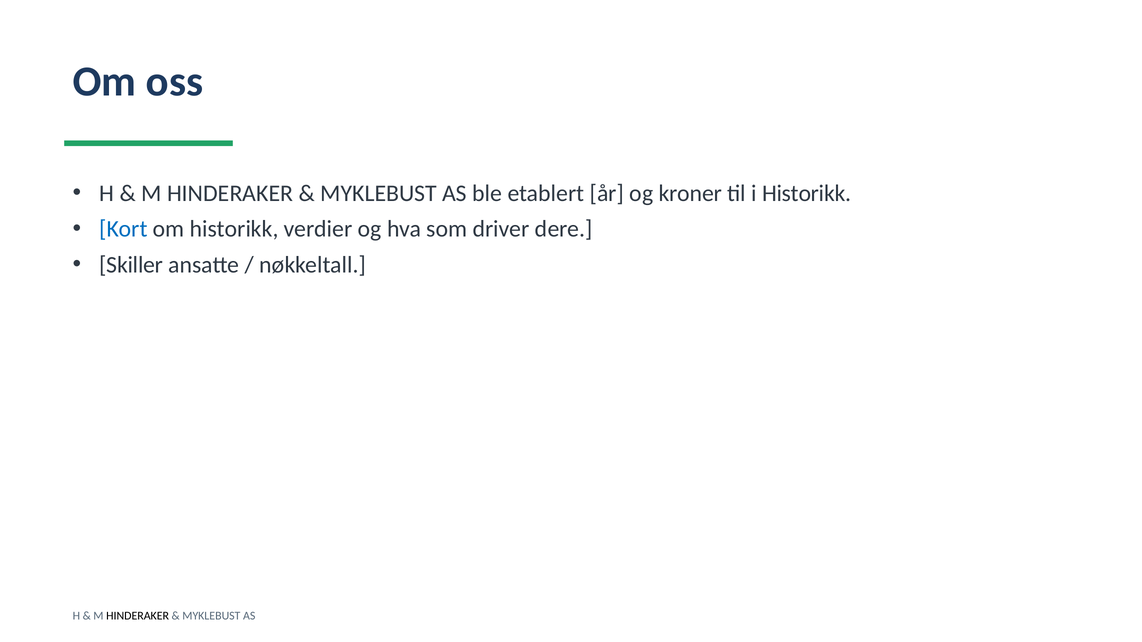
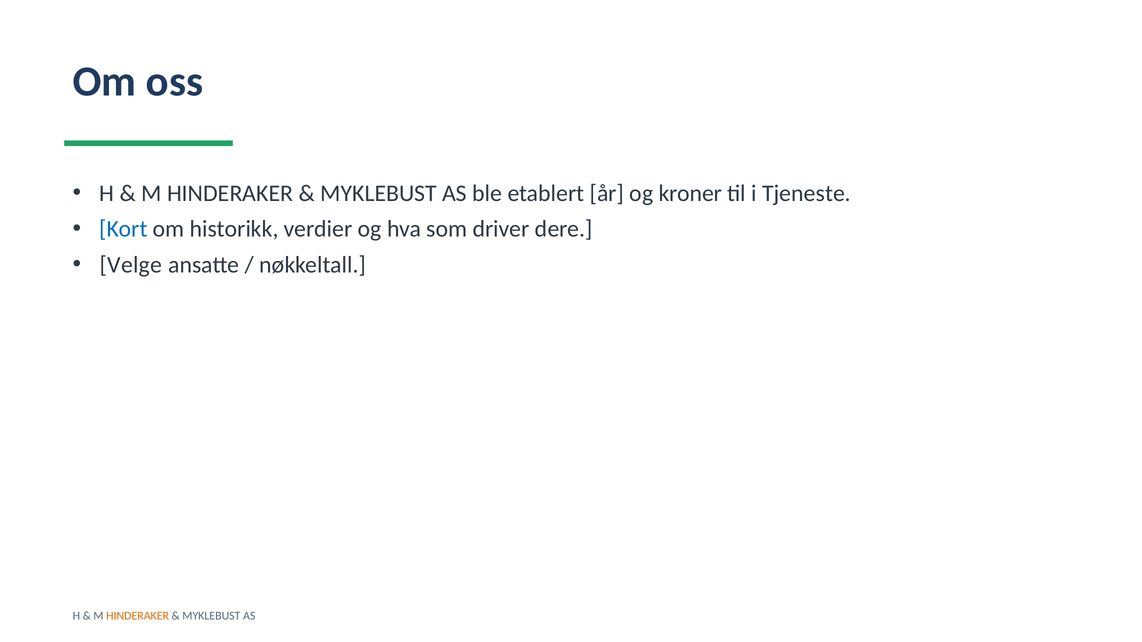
i Historikk: Historikk -> Tjeneste (807, 193)
Skiller: Skiller -> Velge (131, 265)
HINDERAKER colour: black -> orange (138, 616)
